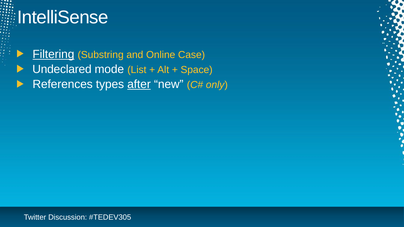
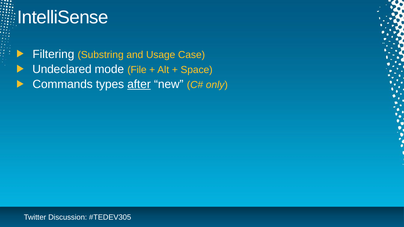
Filtering underline: present -> none (53, 54)
Online: Online -> Usage (161, 55)
List: List -> File (137, 70)
References: References -> Commands (63, 84)
